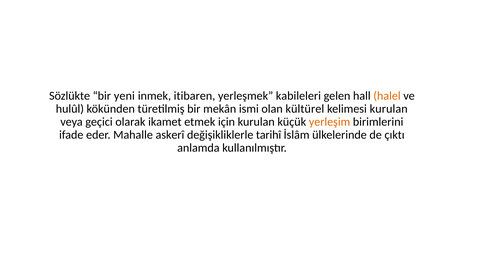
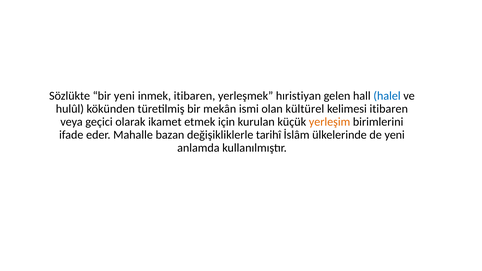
kabileleri: kabileleri -> hıristiyan (298, 96)
halel colour: orange -> blue (387, 96)
kelimesi kurulan: kurulan -> itibaren (389, 109)
askerî: askerî -> bazan (170, 135)
de çıktı: çıktı -> yeni (395, 135)
